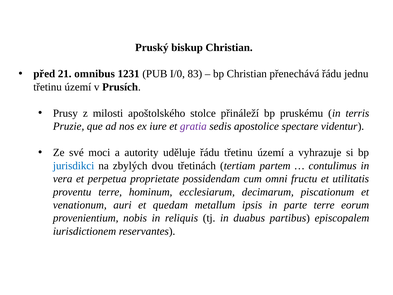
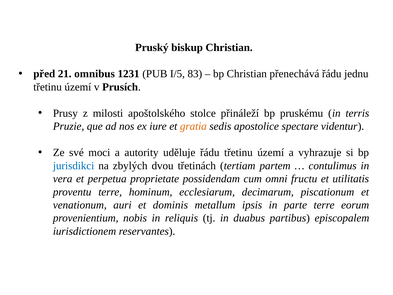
I/0: I/0 -> I/5 (177, 74)
gratia colour: purple -> orange (193, 126)
quedam: quedam -> dominis (170, 205)
